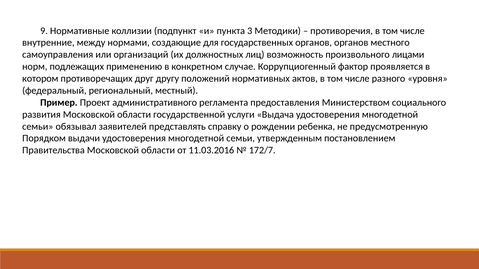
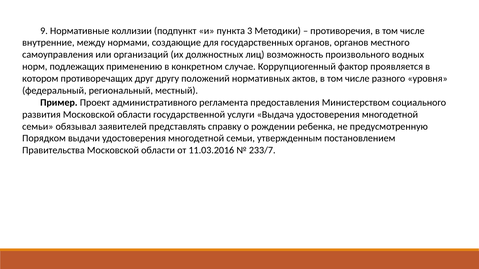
лицами: лицами -> водных (408, 55)
172/7: 172/7 -> 233/7 (262, 151)
